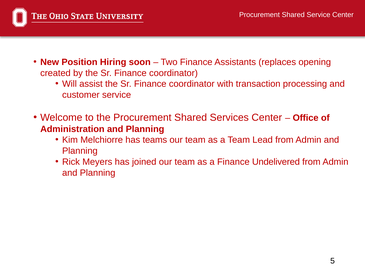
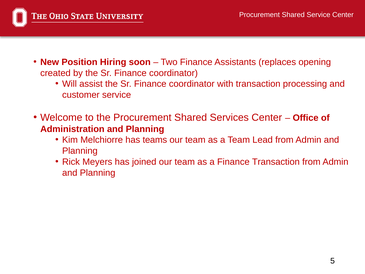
Finance Undelivered: Undelivered -> Transaction (276, 162)
